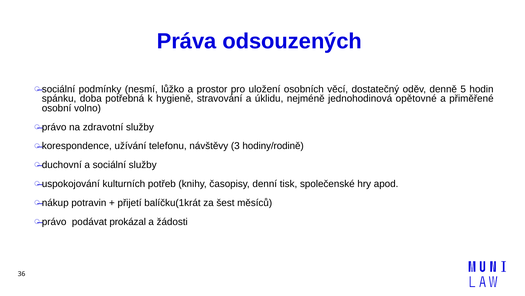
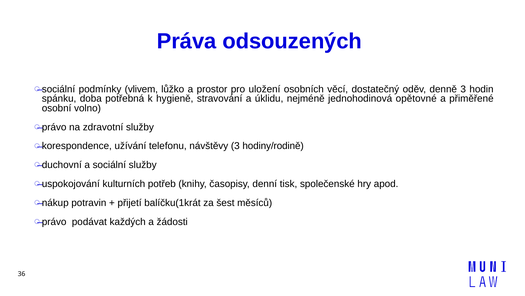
nesmí: nesmí -> vlivem (141, 89)
denně 5: 5 -> 3 (463, 89)
prokázal: prokázal -> každých (128, 221)
